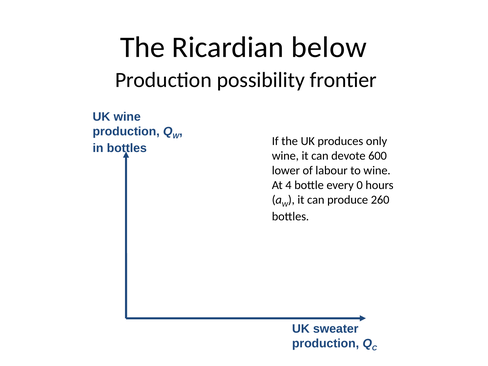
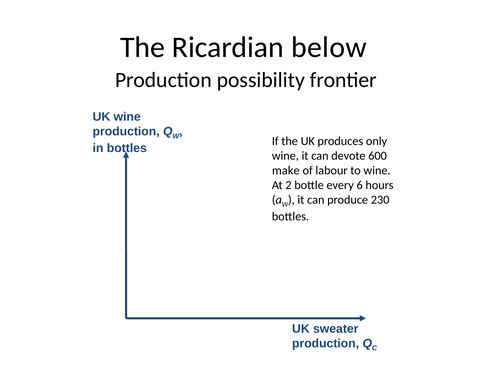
lower: lower -> make (286, 170)
4: 4 -> 2 (288, 185)
0: 0 -> 6 (360, 185)
260: 260 -> 230 (380, 200)
